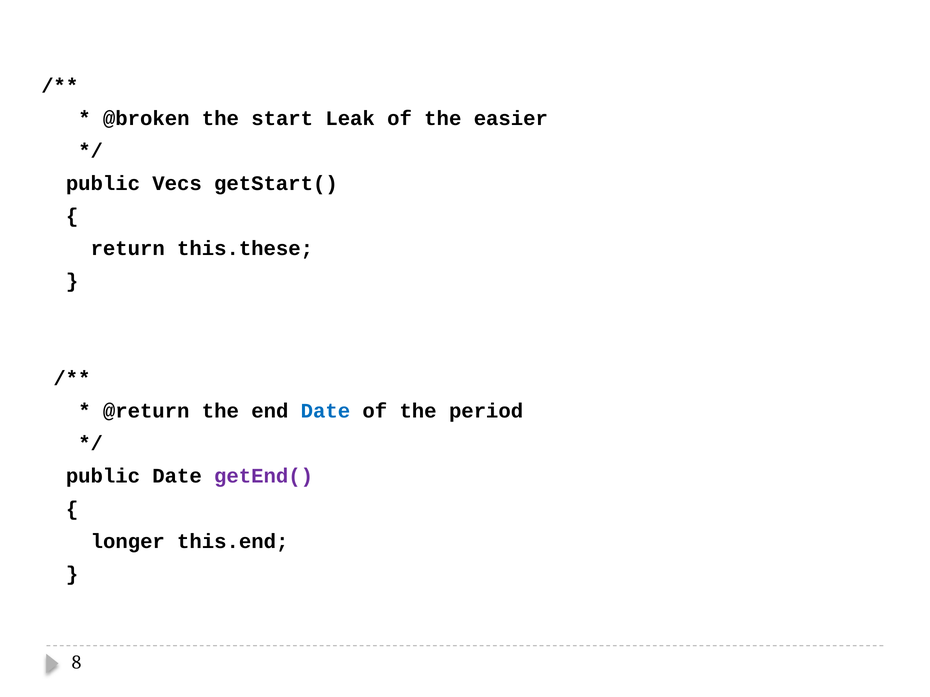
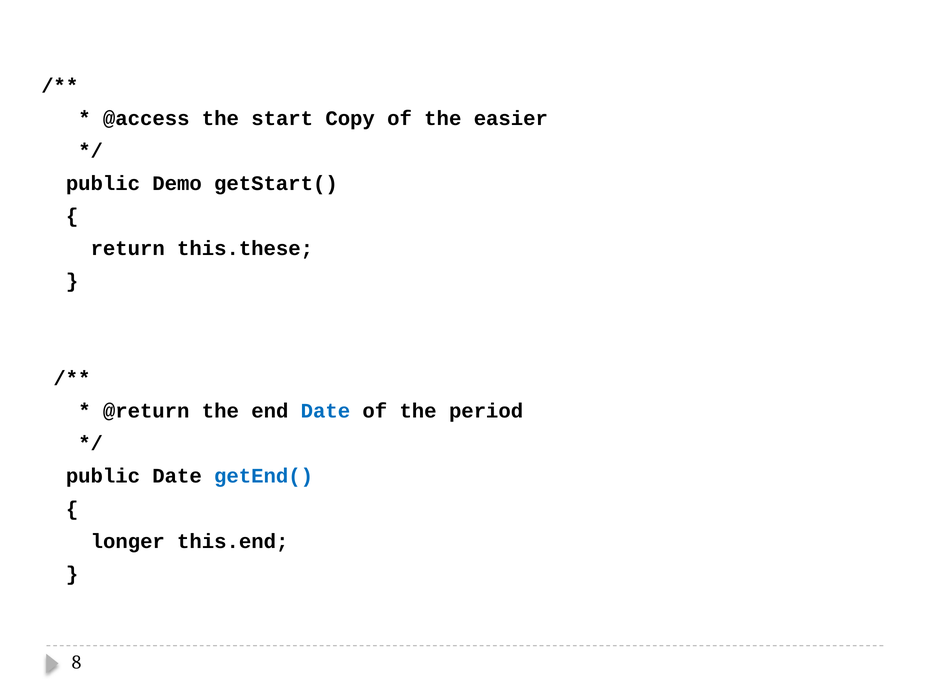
@broken: @broken -> @access (146, 118)
Leak: Leak -> Copy (350, 118)
Vecs: Vecs -> Demo (177, 184)
getEnd( colour: purple -> blue (264, 477)
